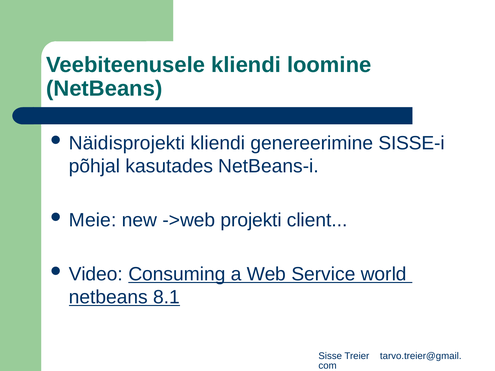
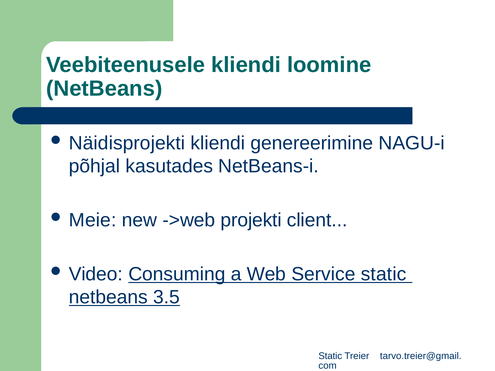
SISSE-i: SISSE-i -> NAGU-i (412, 143)
Service world: world -> static (384, 274)
8.1: 8.1 -> 3.5 (167, 297)
Sisse: Sisse -> Static (330, 356)
